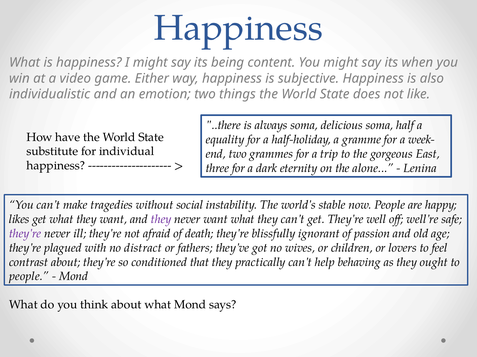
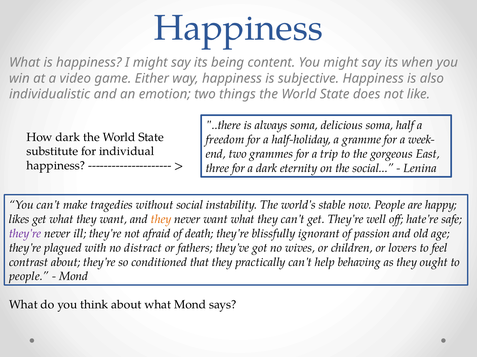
How have: have -> dark (68, 137)
equality: equality -> freedom (225, 140)
the alone: alone -> social (373, 169)
they colour: purple -> orange (161, 220)
well're: well're -> hate're (423, 220)
